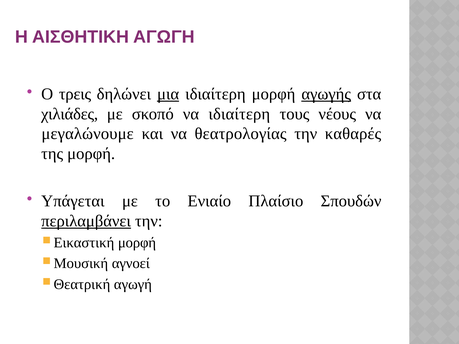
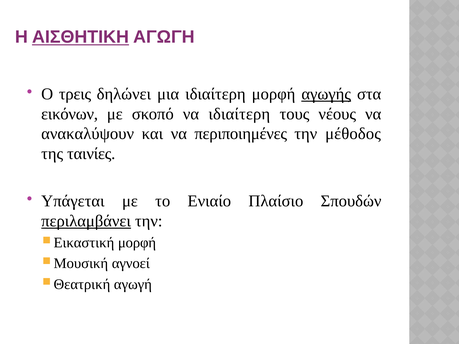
ΑΙΣΘΗΤΙΚΗ underline: none -> present (80, 37)
μια underline: present -> none (168, 94)
χιλιάδες: χιλιάδες -> εικόνων (70, 114)
μεγαλώνουμε: μεγαλώνουμε -> ανακαλύψουν (88, 134)
θεατρολογίας: θεατρολογίας -> περιποιημένες (241, 134)
καθαρές: καθαρές -> μέθοδος (353, 134)
της μορφή: μορφή -> ταινίες (91, 154)
